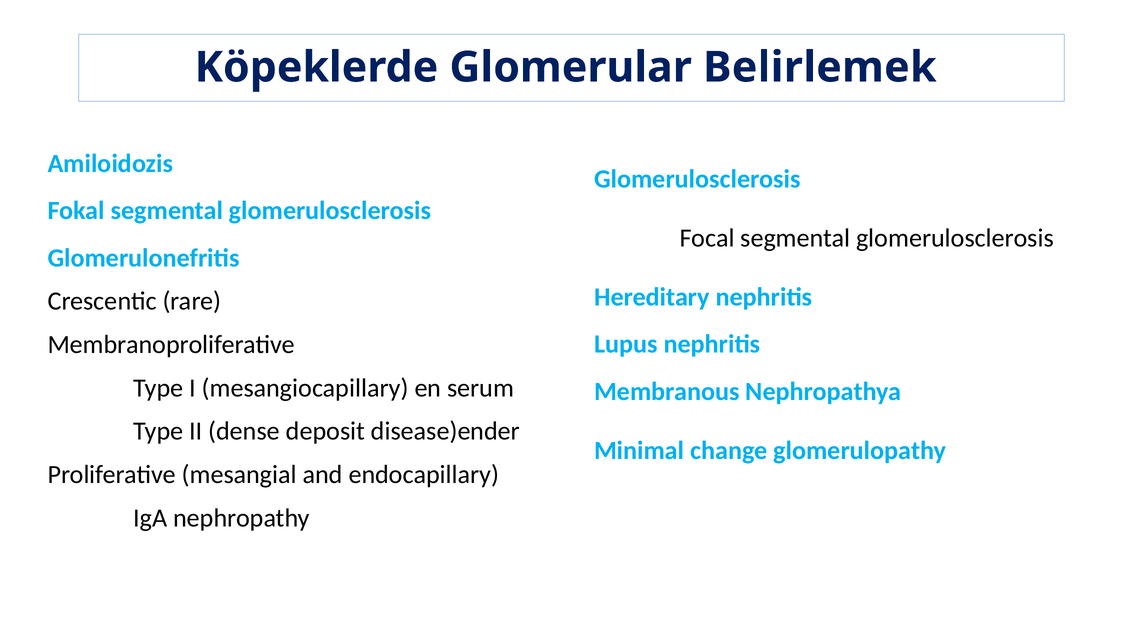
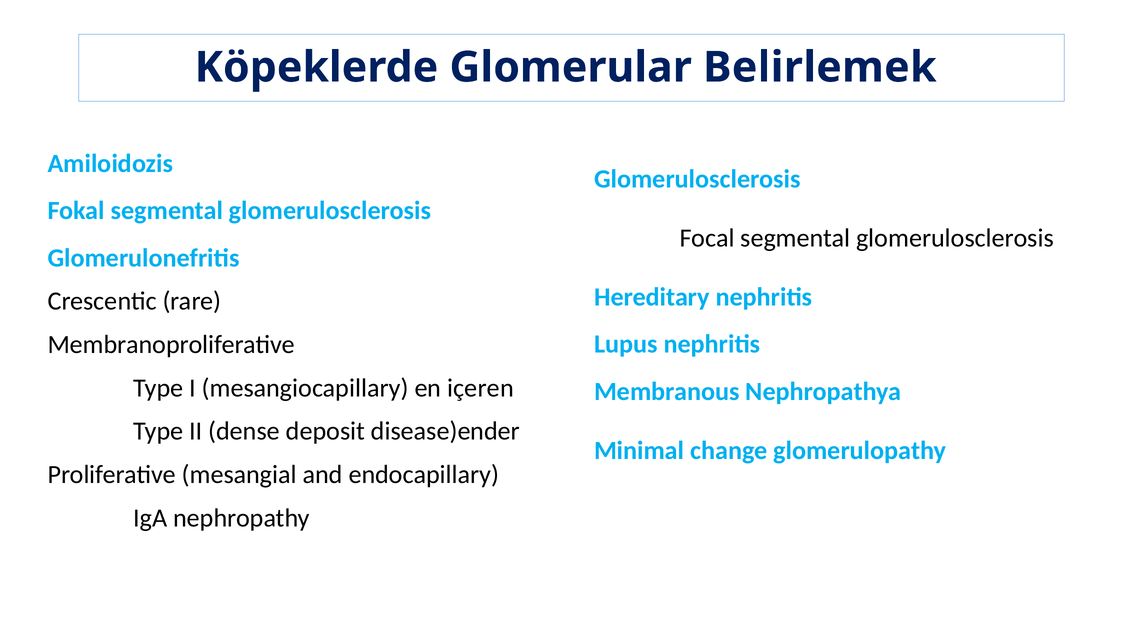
serum: serum -> içeren (480, 388)
